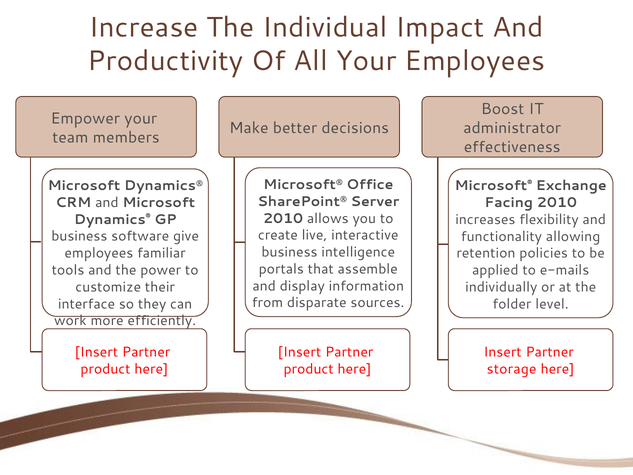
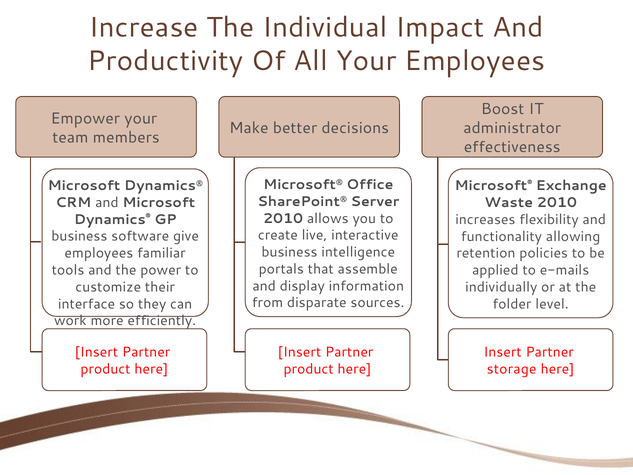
Facing: Facing -> Waste (509, 203)
